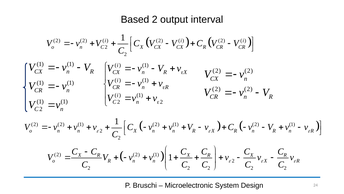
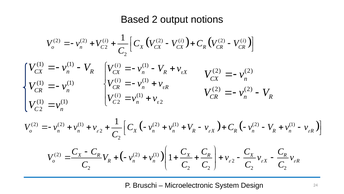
interval: interval -> notions (207, 20)
